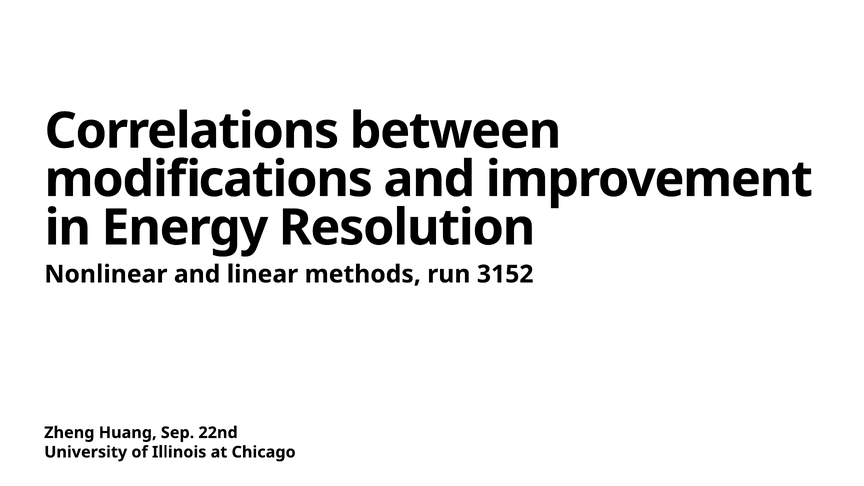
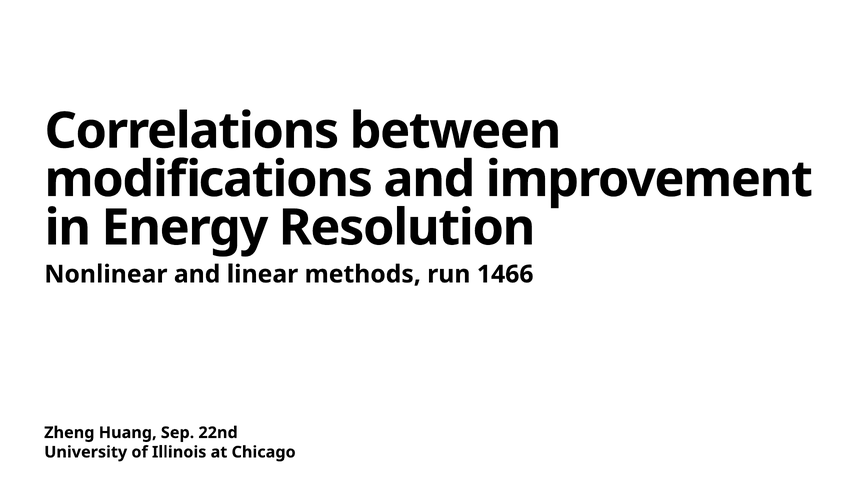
3152: 3152 -> 1466 (505, 274)
